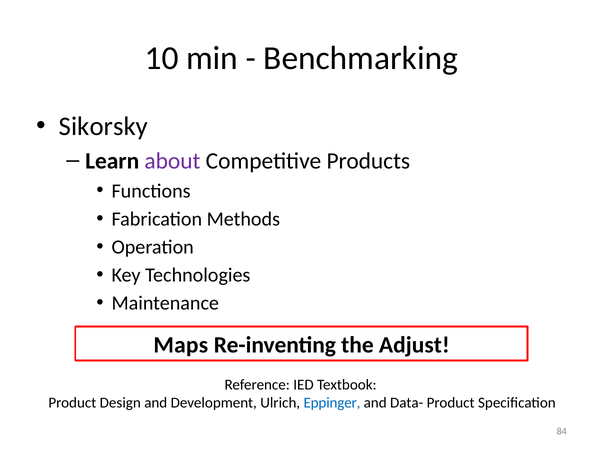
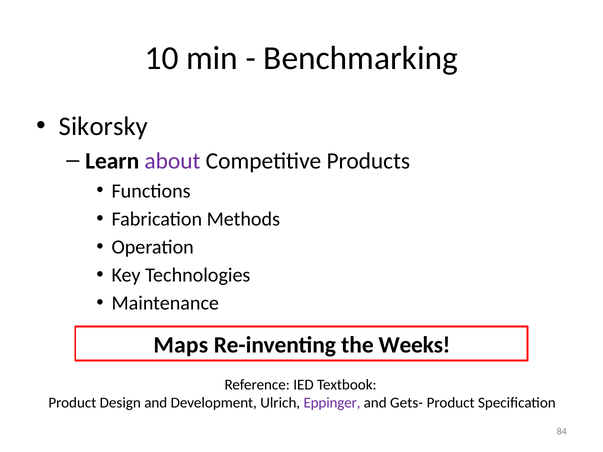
Adjust: Adjust -> Weeks (414, 345)
Eppinger colour: blue -> purple (332, 403)
Data-: Data- -> Gets- (407, 403)
